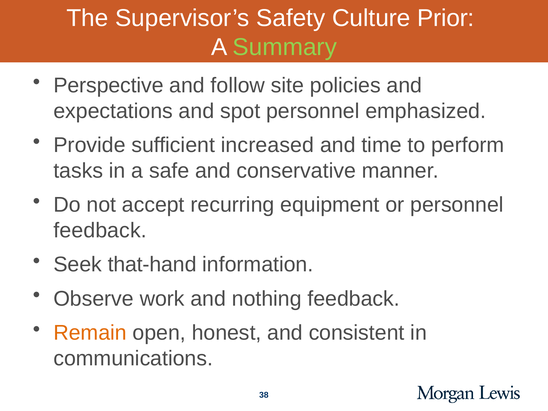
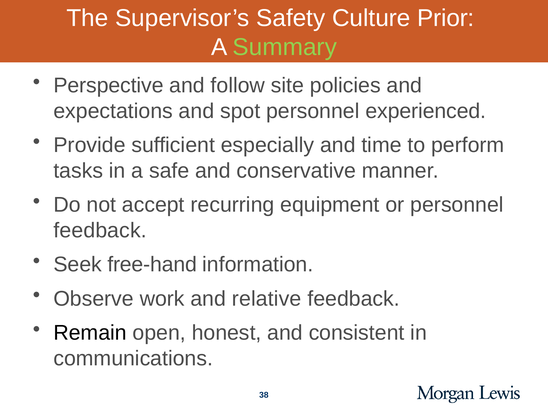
emphasized: emphasized -> experienced (426, 111)
increased: increased -> especially (267, 145)
that-hand: that-hand -> free-hand (152, 265)
nothing: nothing -> relative (267, 299)
Remain colour: orange -> black (90, 333)
